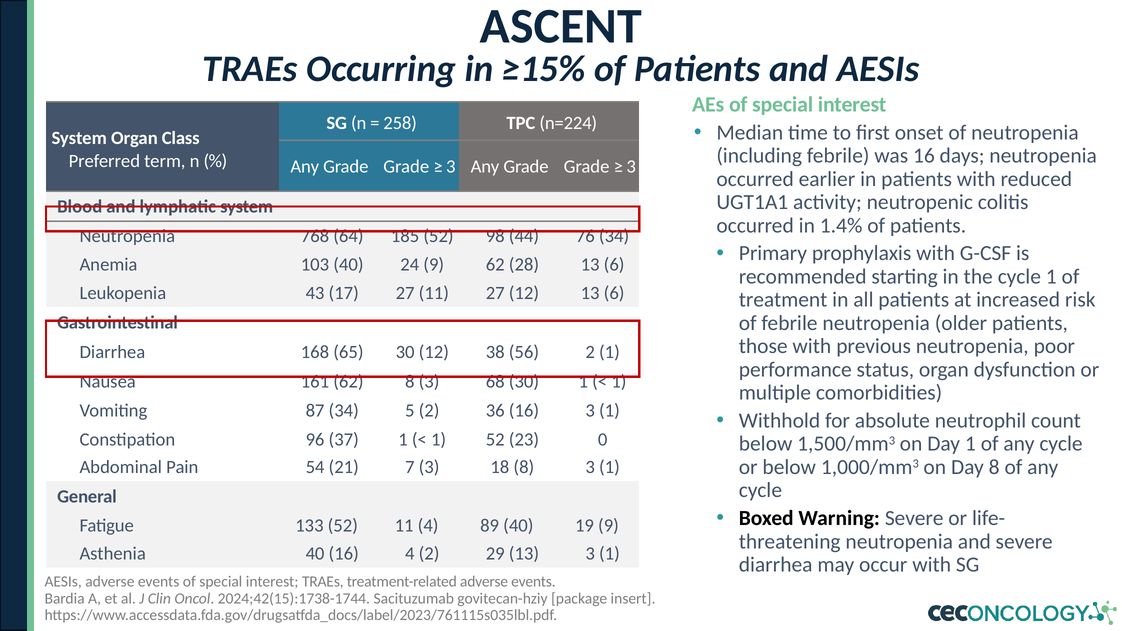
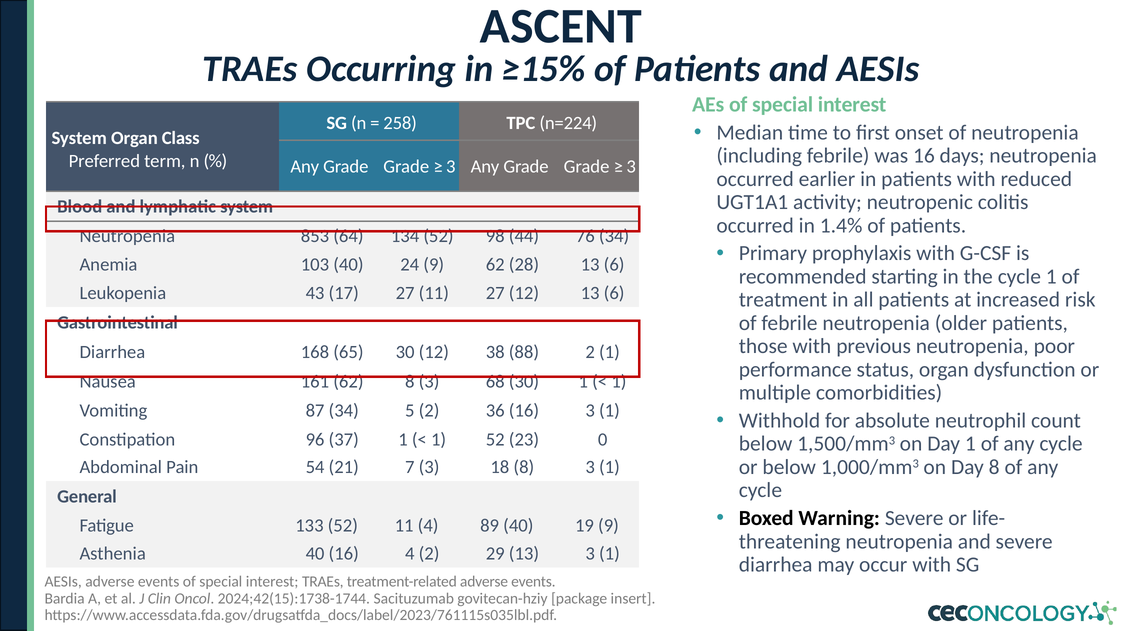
768: 768 -> 853 (315, 236)
185: 185 -> 134 (405, 236)
56: 56 -> 88 (524, 352)
